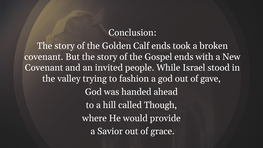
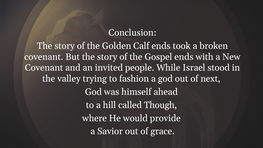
gave: gave -> next (210, 79)
handed: handed -> himself (136, 92)
